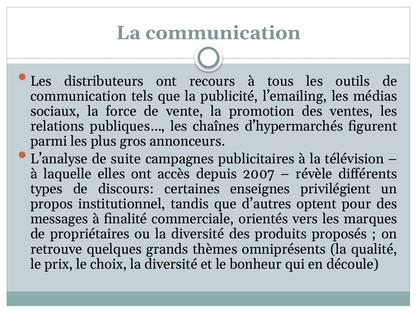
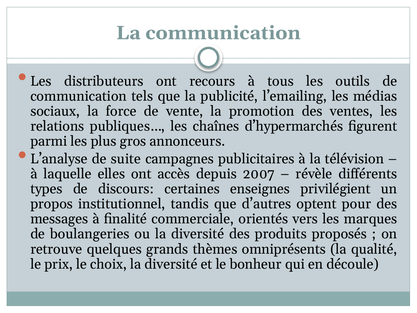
propriétaires: propriétaires -> boulangeries (90, 234)
